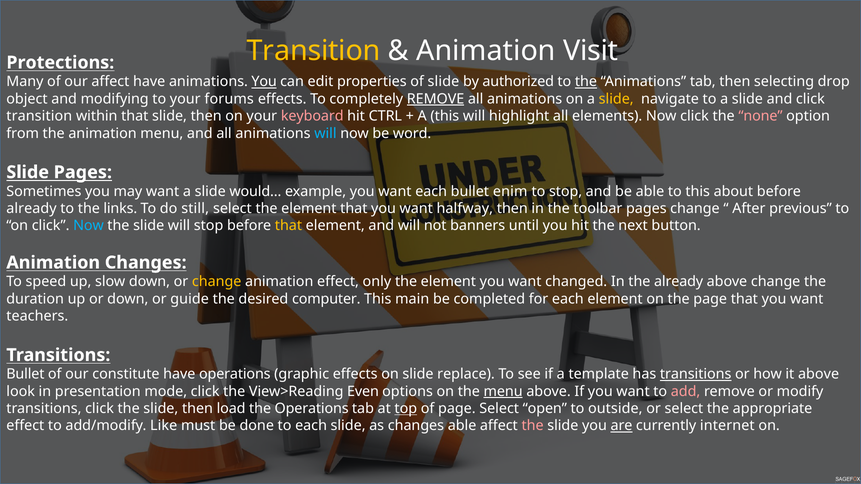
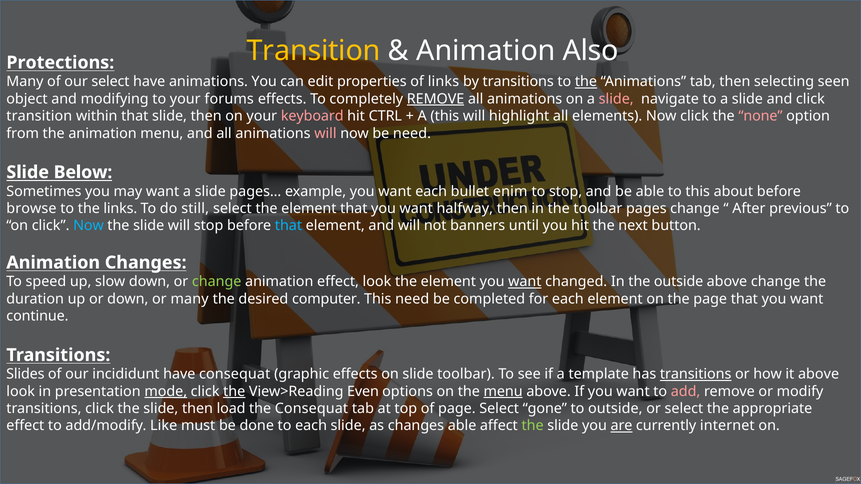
Visit: Visit -> Also (591, 51)
our affect: affect -> select (110, 82)
You underline: present -> none (264, 82)
of slide: slide -> links (443, 82)
by authorized: authorized -> transitions (518, 82)
drop: drop -> seen (834, 82)
slide colour: yellow -> pink (616, 99)
will colour: light blue -> pink (325, 133)
be word: word -> need (412, 133)
Slide Pages: Pages -> Below (83, 172)
would…: would… -> pages… (255, 191)
already: already -> browse (31, 209)
that colour: yellow -> light blue (288, 226)
change colour: yellow -> light green (217, 282)
effect only: only -> look (377, 282)
want underline: none -> present (525, 282)
the already: already -> outside (679, 282)
or guide: guide -> many (190, 299)
This main: main -> need (412, 299)
teachers: teachers -> continue (37, 316)
Bullet: Bullet -> Slides (25, 374)
constitute: constitute -> incididunt (126, 374)
have operations: operations -> consequat (235, 374)
slide replace: replace -> toolbar (466, 374)
mode underline: none -> present (166, 392)
the underline: none -> present (234, 392)
the Operations: Operations -> Consequat (311, 409)
top underline: present -> none (406, 409)
open: open -> gone (545, 409)
the colour: pink -> light green (533, 426)
